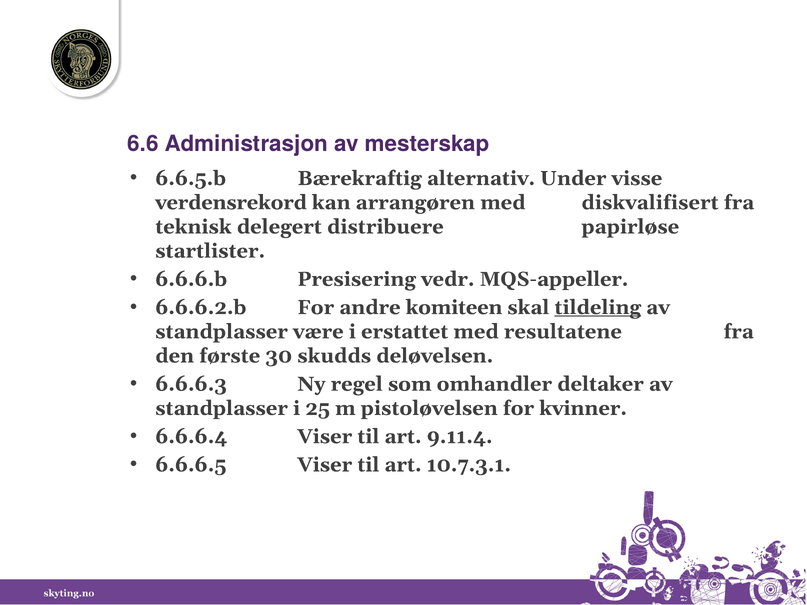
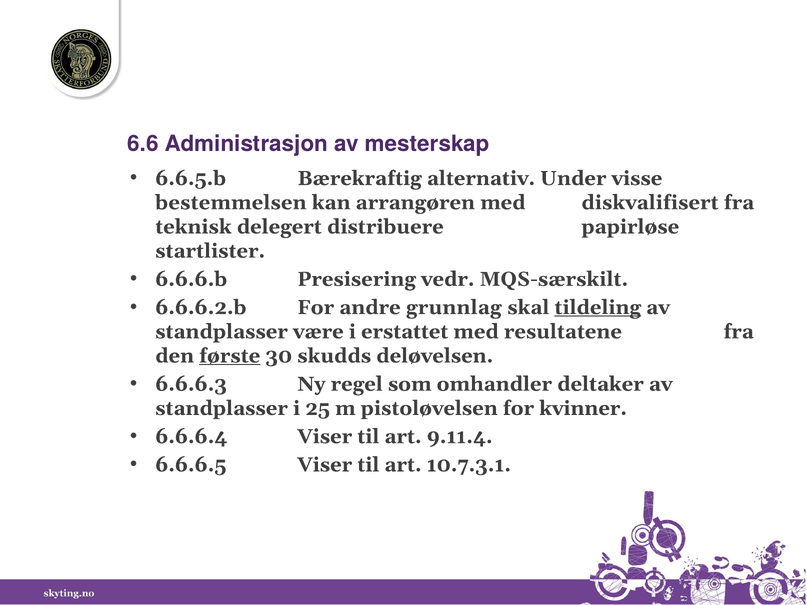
verdensrekord: verdensrekord -> bestemmelsen (231, 203)
MQS-appeller: MQS-appeller -> MQS-særskilt (554, 279)
komiteen: komiteen -> grunnlag (454, 308)
første underline: none -> present (230, 356)
